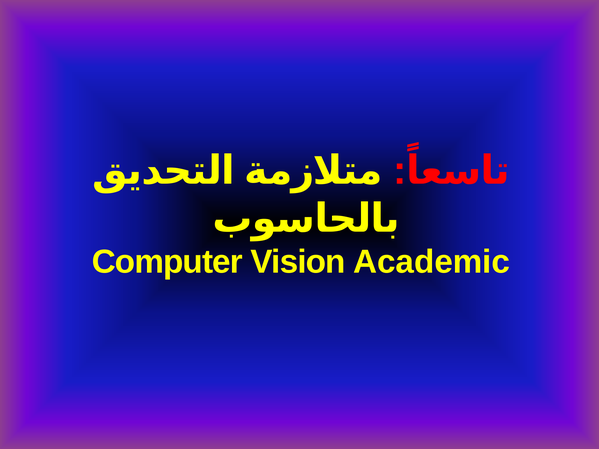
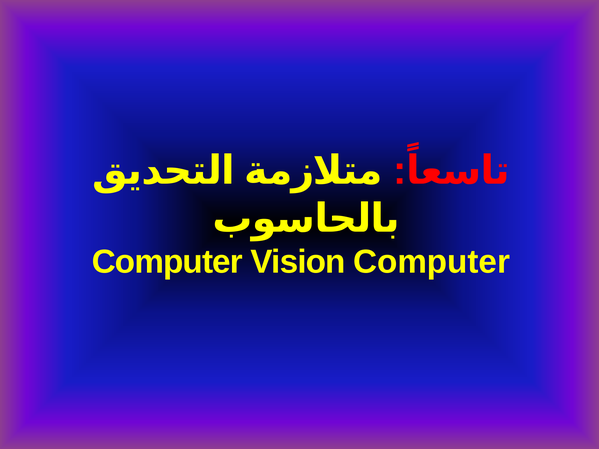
Vision Academic: Academic -> Computer (432, 262)
